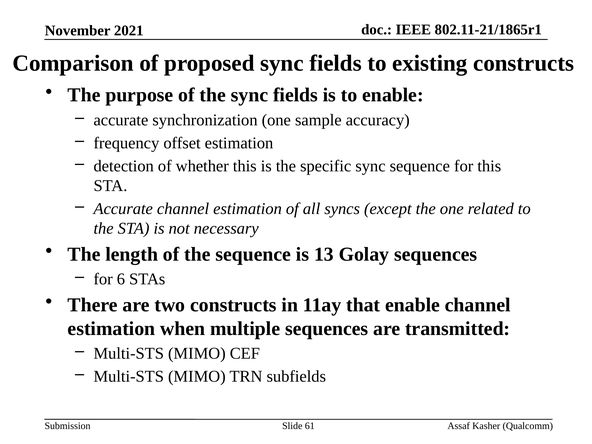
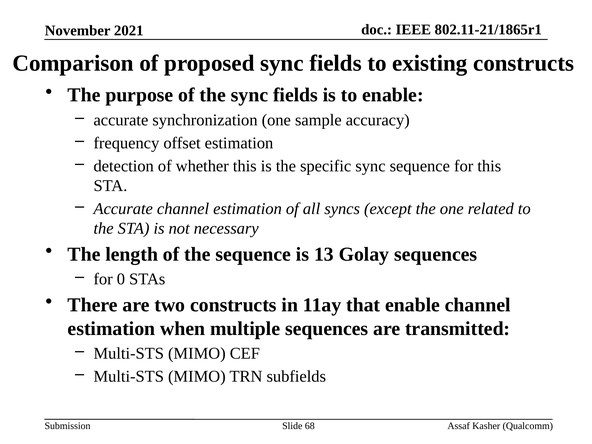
6: 6 -> 0 (121, 279)
61: 61 -> 68 (310, 426)
